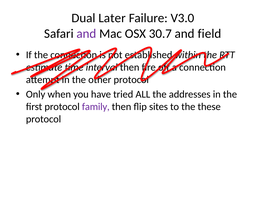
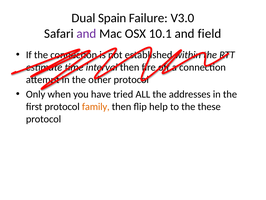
Later: Later -> Spain (112, 18)
30.7: 30.7 -> 10.1 (160, 33)
family colour: purple -> orange (96, 106)
sites: sites -> help (158, 106)
